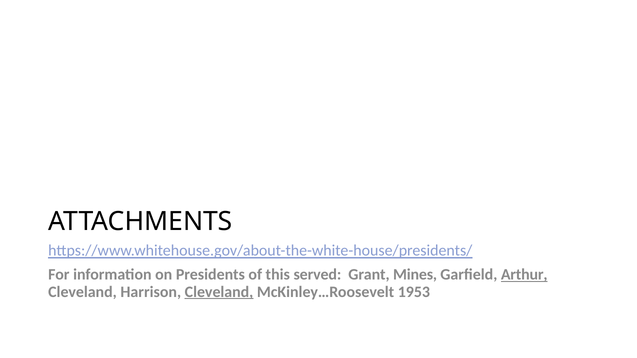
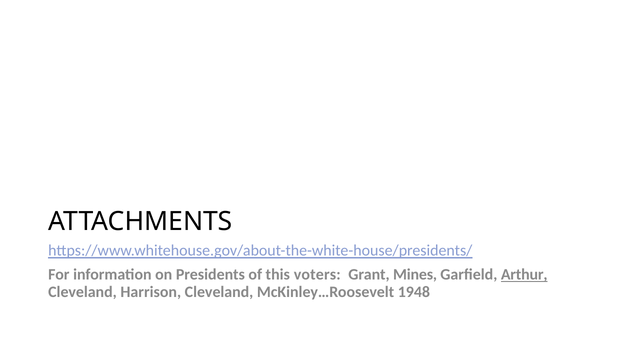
served: served -> voters (317, 275)
Cleveland underline: present -> none (219, 292)
1953: 1953 -> 1948 (414, 292)
